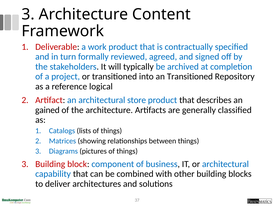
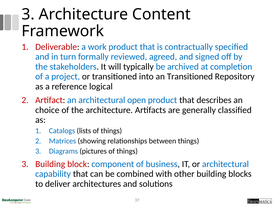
store: store -> open (137, 100)
gained: gained -> choice (47, 110)
